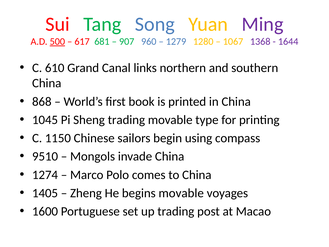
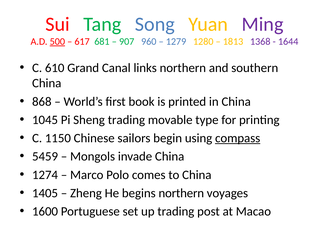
1067: 1067 -> 1813 (233, 42)
compass underline: none -> present (238, 138)
9510: 9510 -> 5459 (45, 156)
begins movable: movable -> northern (181, 193)
